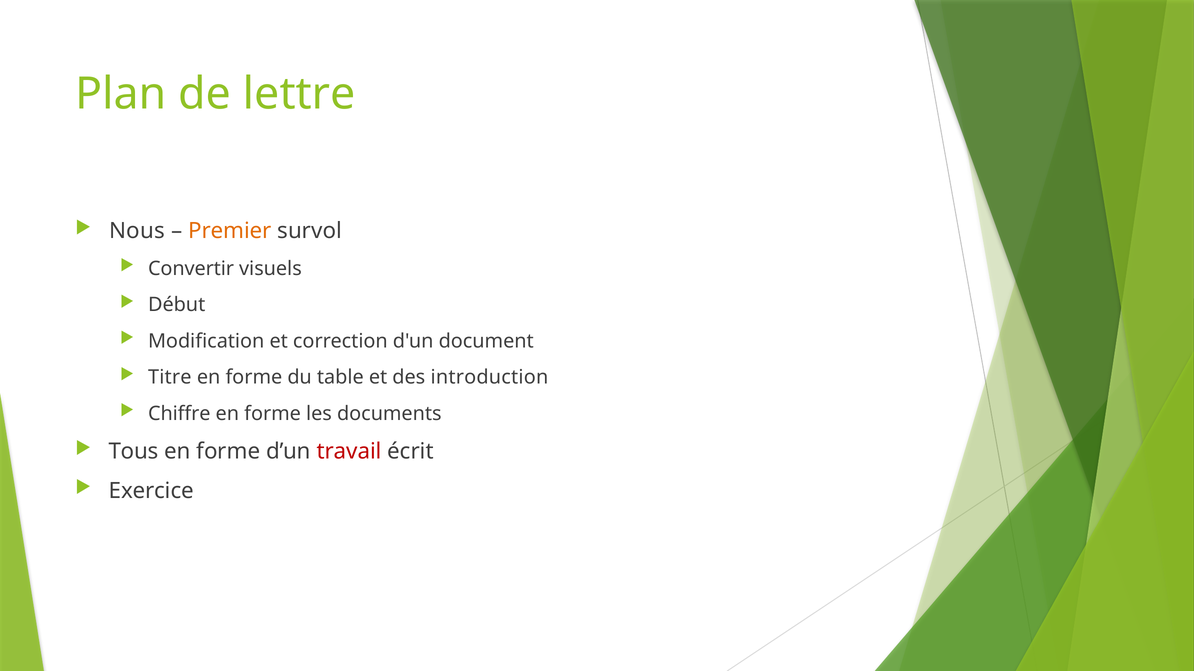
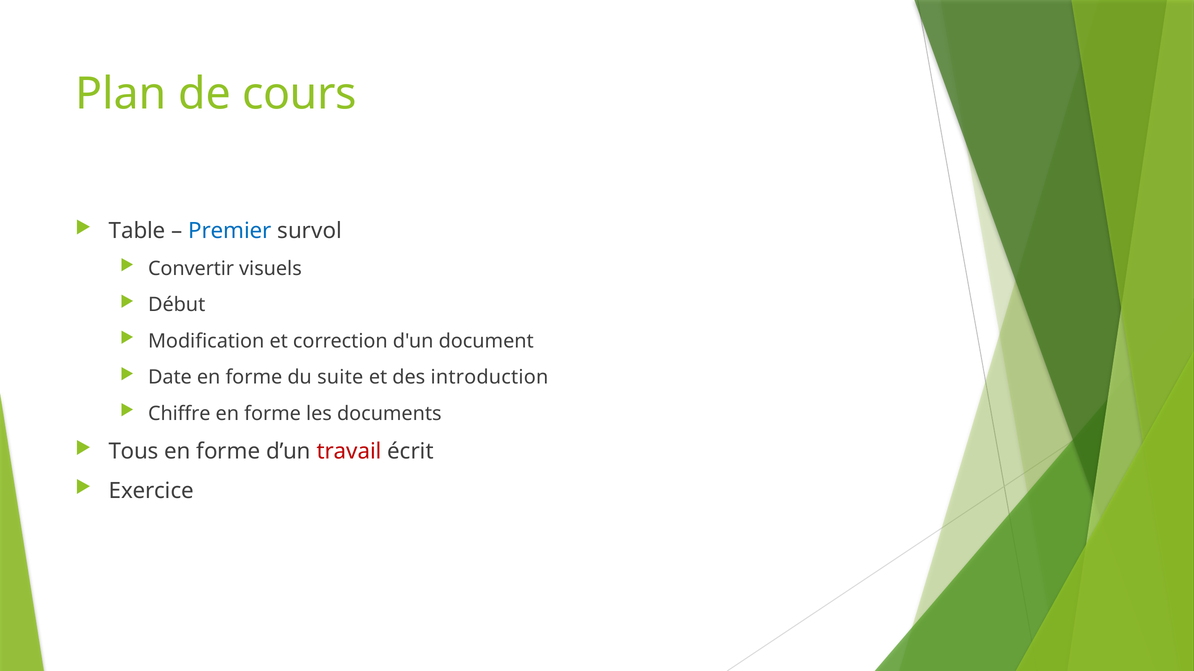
lettre: lettre -> cours (299, 94)
Nous: Nous -> Table (137, 231)
Premier colour: orange -> blue (230, 231)
Titre: Titre -> Date (170, 378)
table: table -> suite (340, 378)
